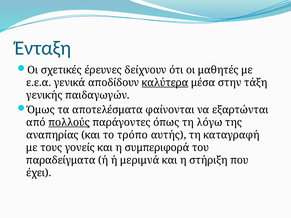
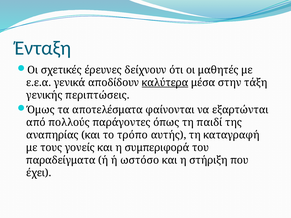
παιδαγωγών: παιδαγωγών -> περιπτώσεις (97, 95)
πολλούς underline: present -> none (69, 123)
λόγω: λόγω -> παιδί (209, 123)
μεριμνά: μεριμνά -> ωστόσο (140, 160)
